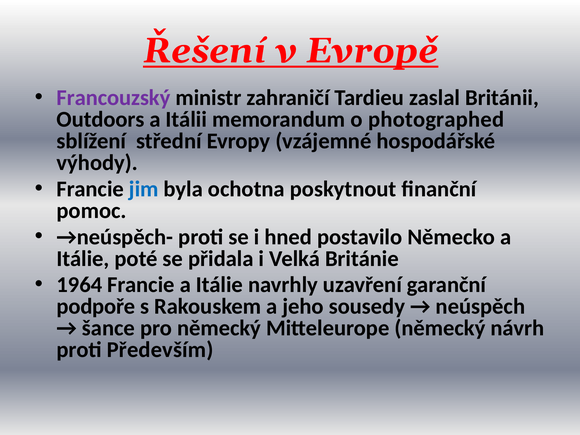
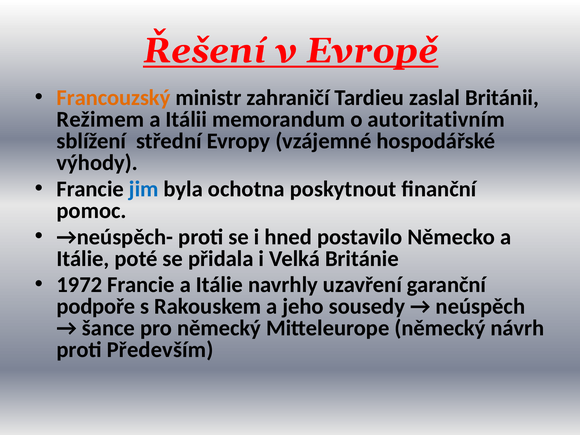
Francouzský colour: purple -> orange (113, 98)
Outdoors: Outdoors -> Režimem (100, 120)
photographed: photographed -> autoritativním (436, 120)
1964: 1964 -> 1972 (79, 285)
